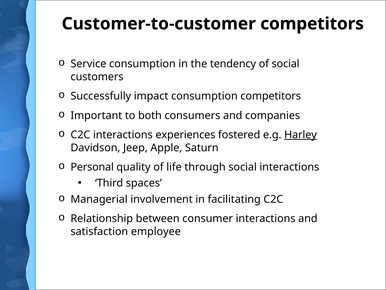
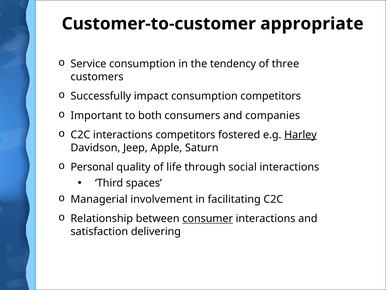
Customer-to-customer competitors: competitors -> appropriate (312, 24)
of social: social -> three (285, 64)
interactions experiences: experiences -> competitors (185, 135)
consumer underline: none -> present (208, 218)
employee: employee -> delivering (156, 231)
